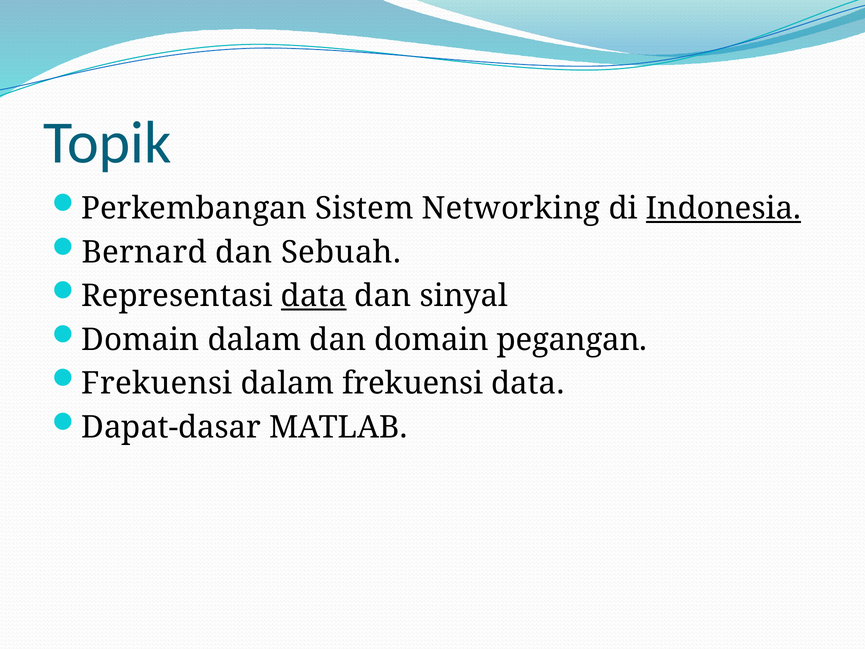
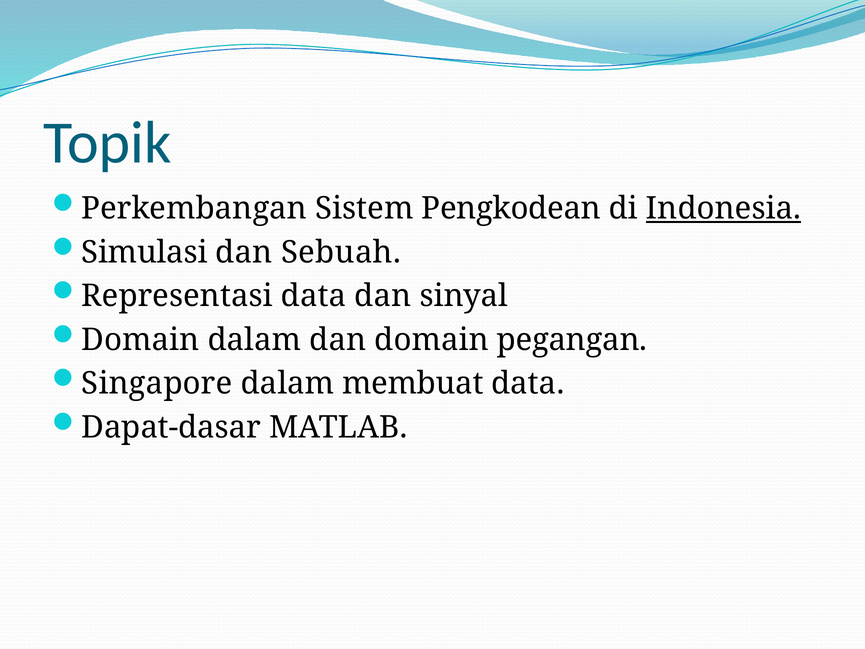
Networking: Networking -> Pengkodean (511, 208)
Bernard: Bernard -> Simulasi (144, 252)
data underline: present -> none (314, 296)
Frekuensi: Frekuensi -> Singapore (157, 384)
dalam frekuensi: frekuensi -> membuat (413, 384)
